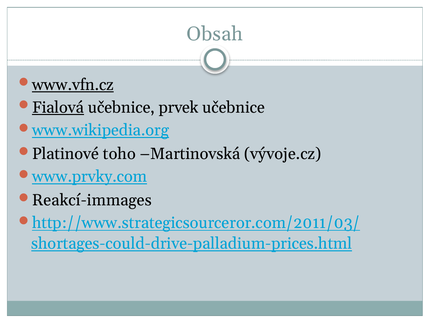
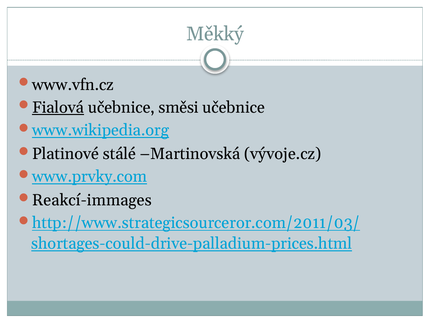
Obsah: Obsah -> Měkký (215, 34)
www.vfn.cz underline: present -> none (73, 85)
prvek: prvek -> směsi (179, 107)
toho: toho -> stálé (119, 154)
